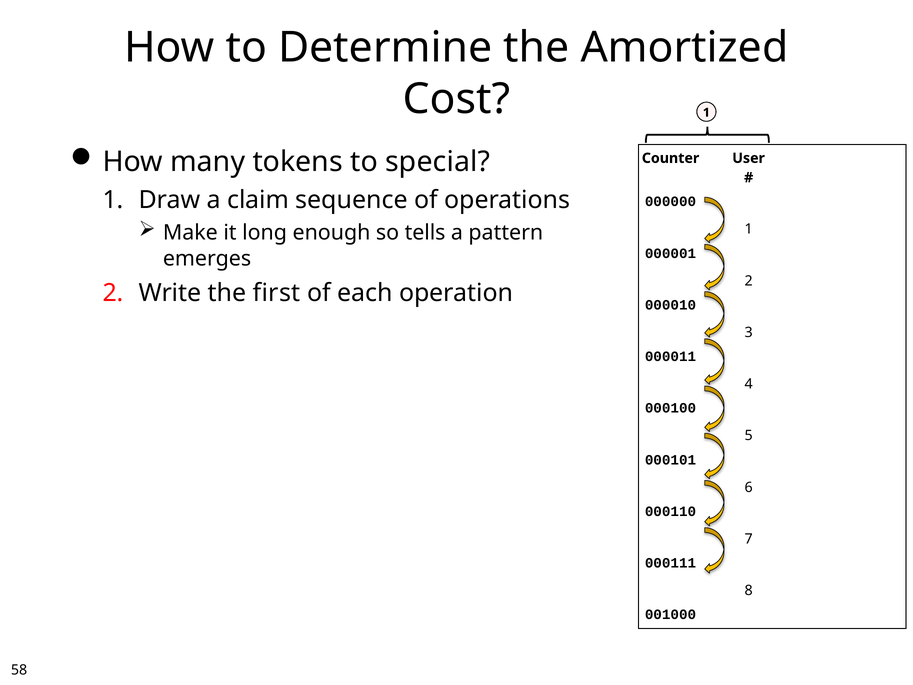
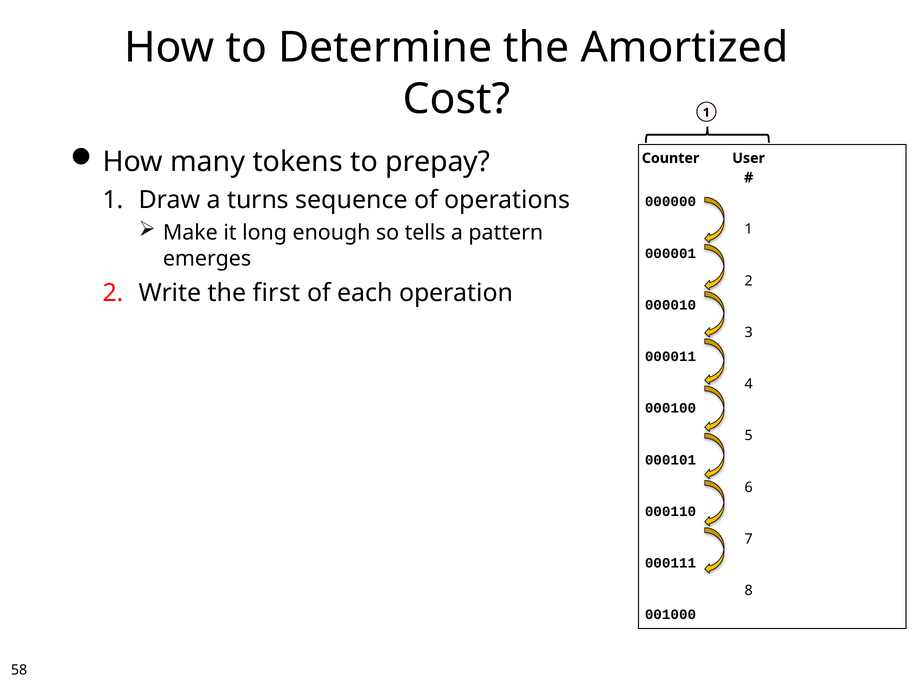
special: special -> prepay (438, 162)
claim: claim -> turns (258, 200)
